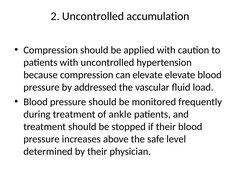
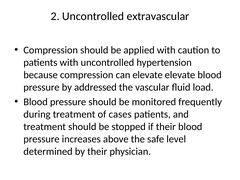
accumulation: accumulation -> extravascular (158, 16)
ankle: ankle -> cases (120, 114)
